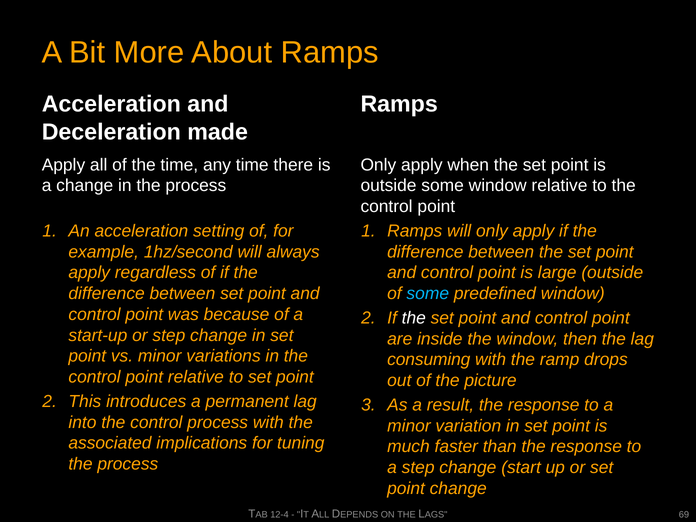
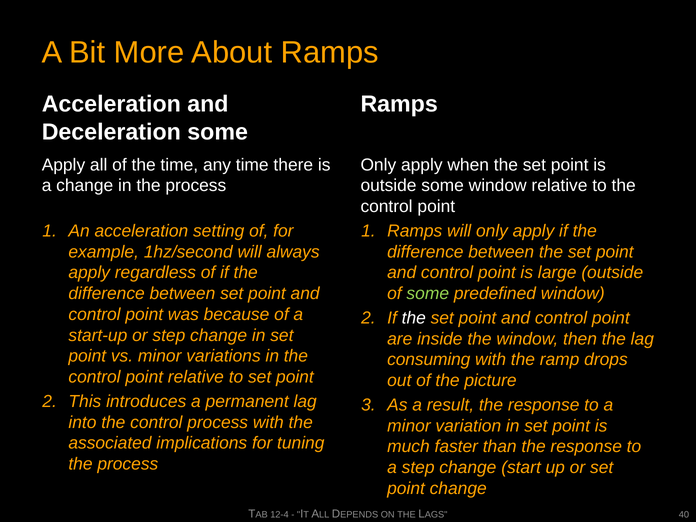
Deceleration made: made -> some (218, 132)
some colour: light blue -> light green (428, 294)
69: 69 -> 40 (684, 515)
